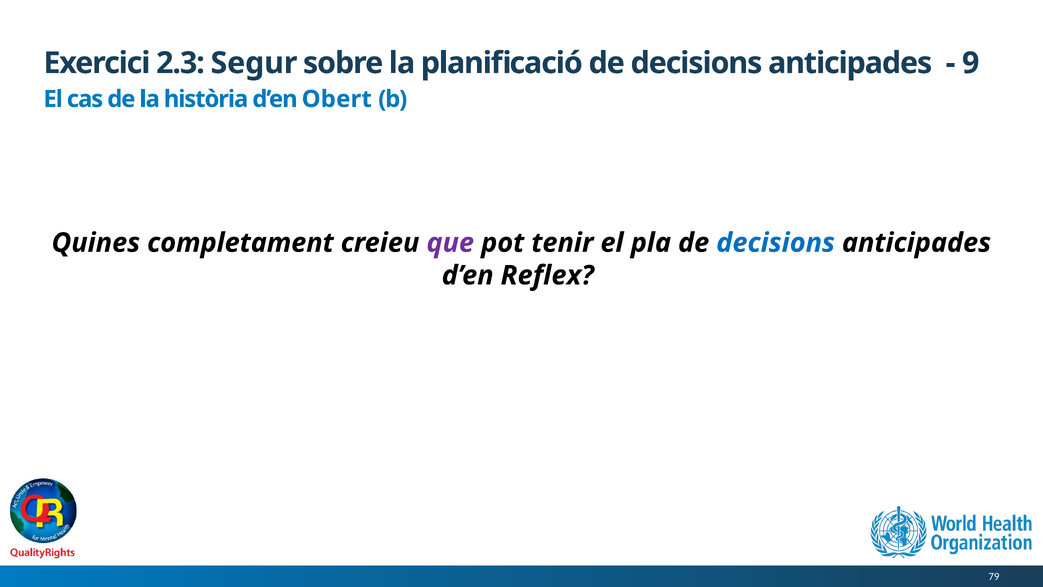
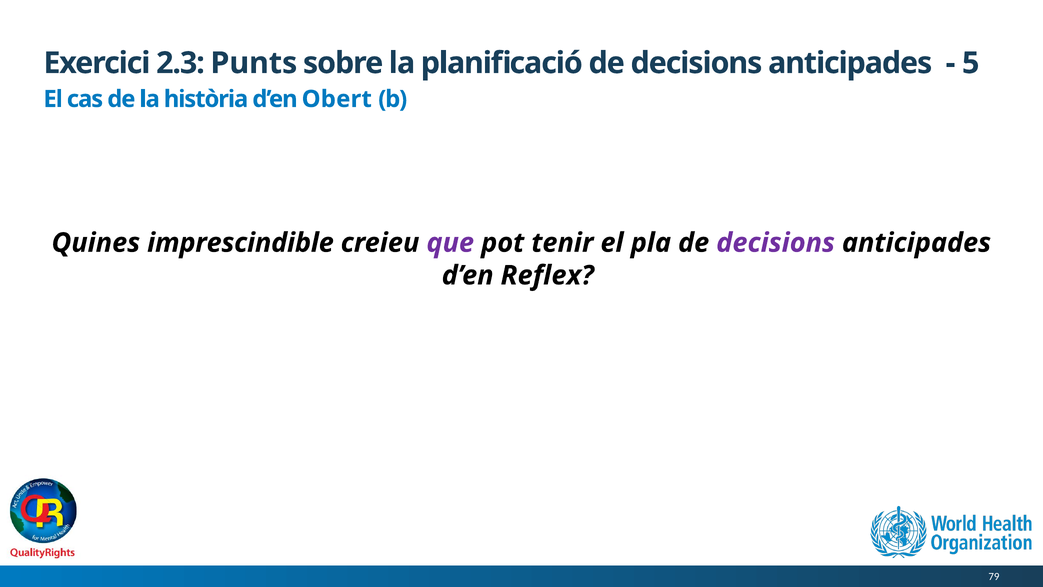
Segur: Segur -> Punts (254, 63)
9: 9 -> 5 (971, 63)
completament: completament -> imprescindible (241, 243)
decisions colour: blue -> purple (776, 243)
